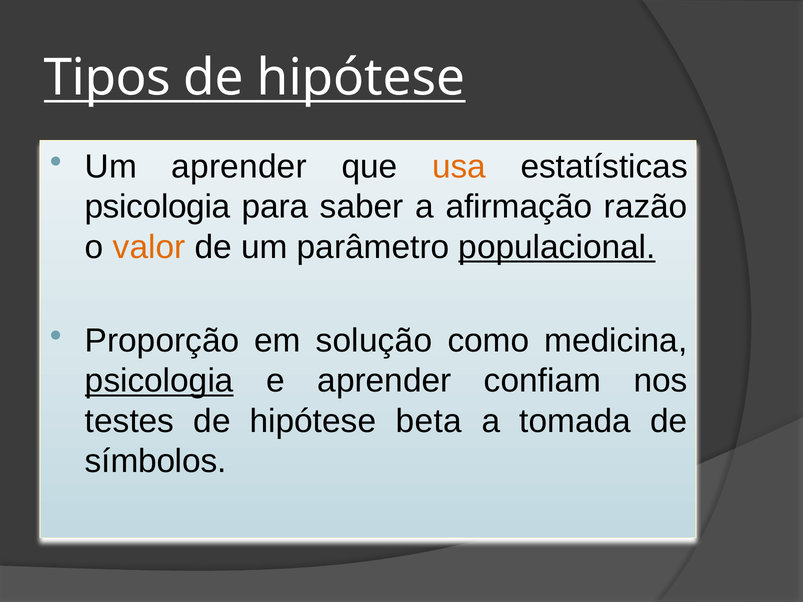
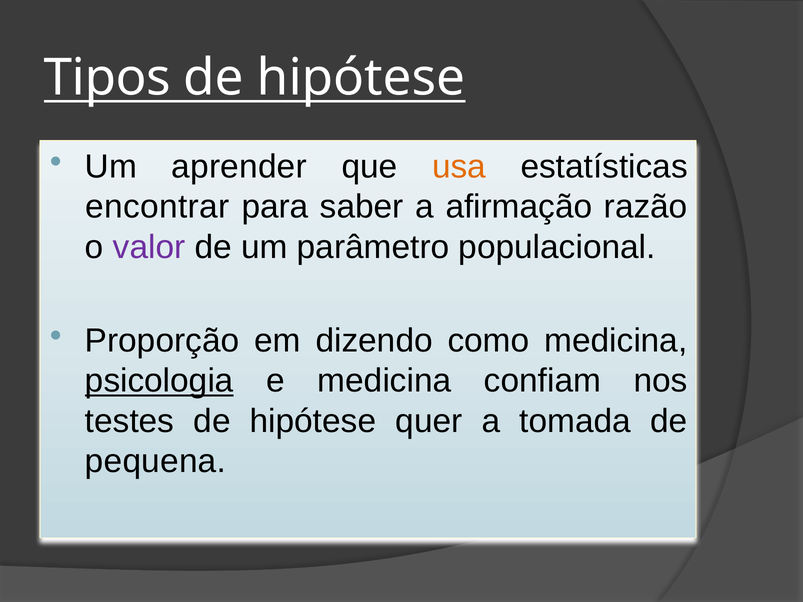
psicologia: psicologia -> encontrar (157, 207)
valor colour: orange -> purple (149, 247)
populacional underline: present -> none (557, 247)
solução: solução -> dizendo (374, 341)
e aprender: aprender -> medicina (384, 381)
beta: beta -> quer (429, 421)
símbolos: símbolos -> pequena (155, 461)
